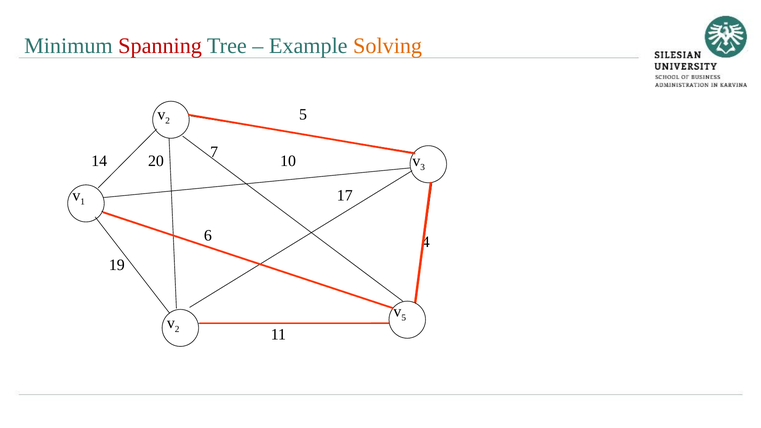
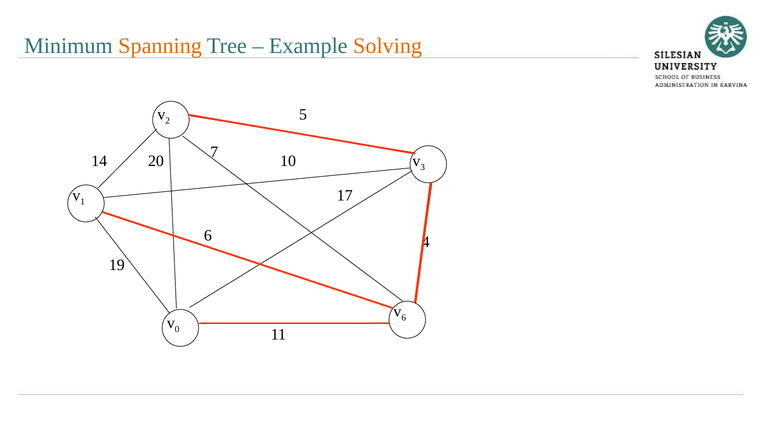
Spanning colour: red -> orange (160, 46)
5: 5 -> 6 (404, 318)
2: 2 -> 0 (177, 329)
